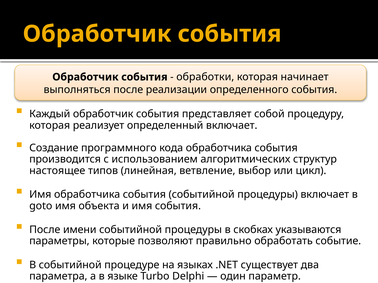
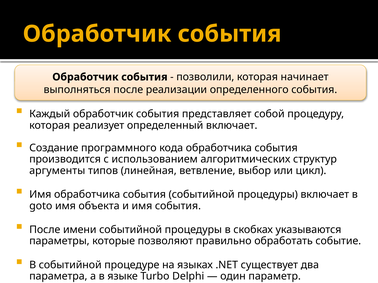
обработки: обработки -> позволили (205, 77)
настоящее: настоящее -> аргументы (57, 171)
